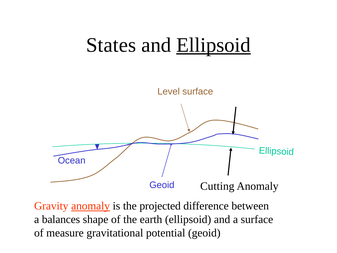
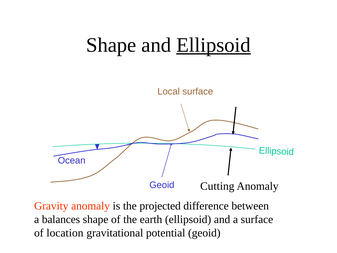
States: States -> Shape (111, 45)
Level: Level -> Local (169, 91)
anomaly underline: present -> none (91, 206)
measure: measure -> location (65, 233)
